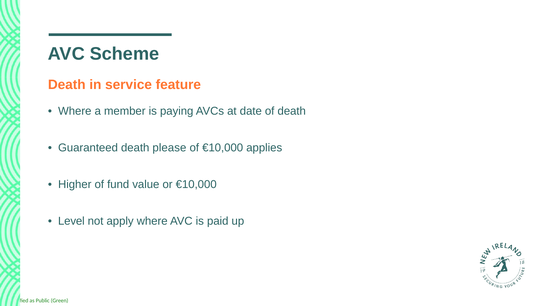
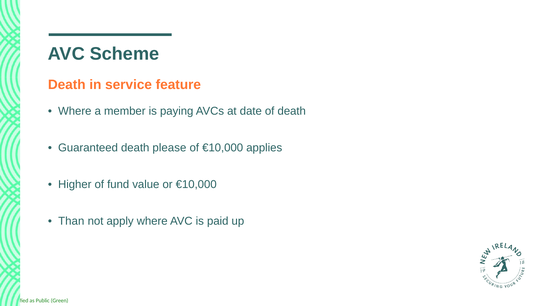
Level: Level -> Than (71, 221)
